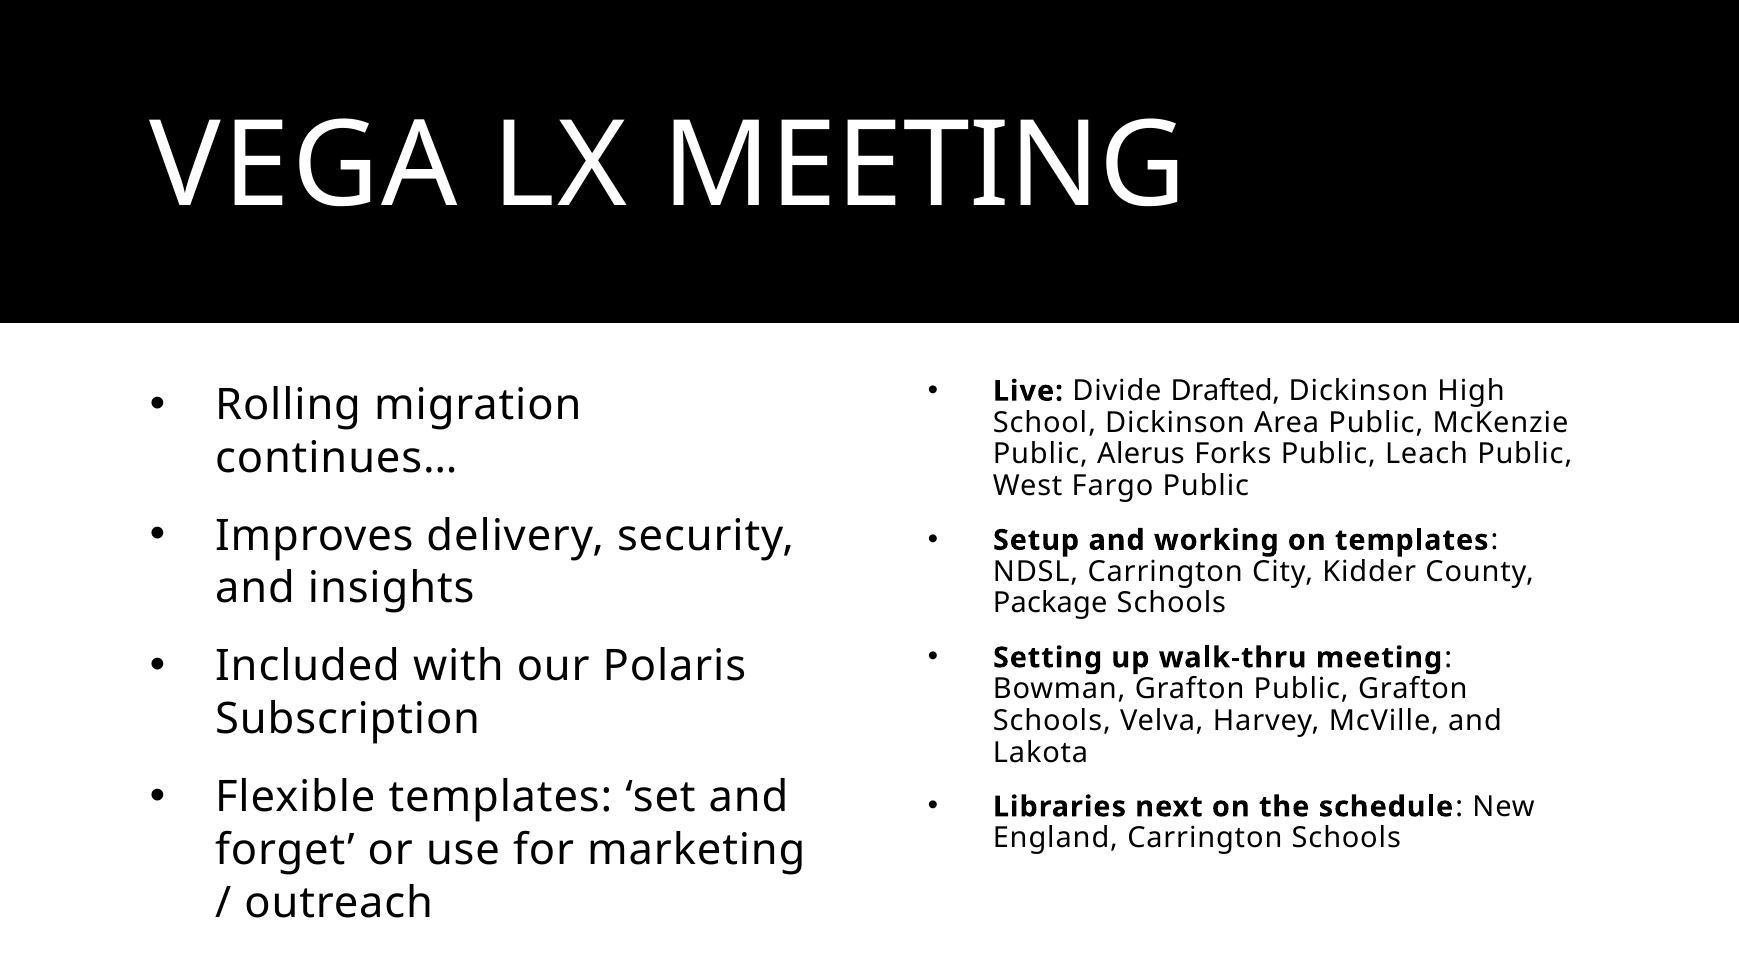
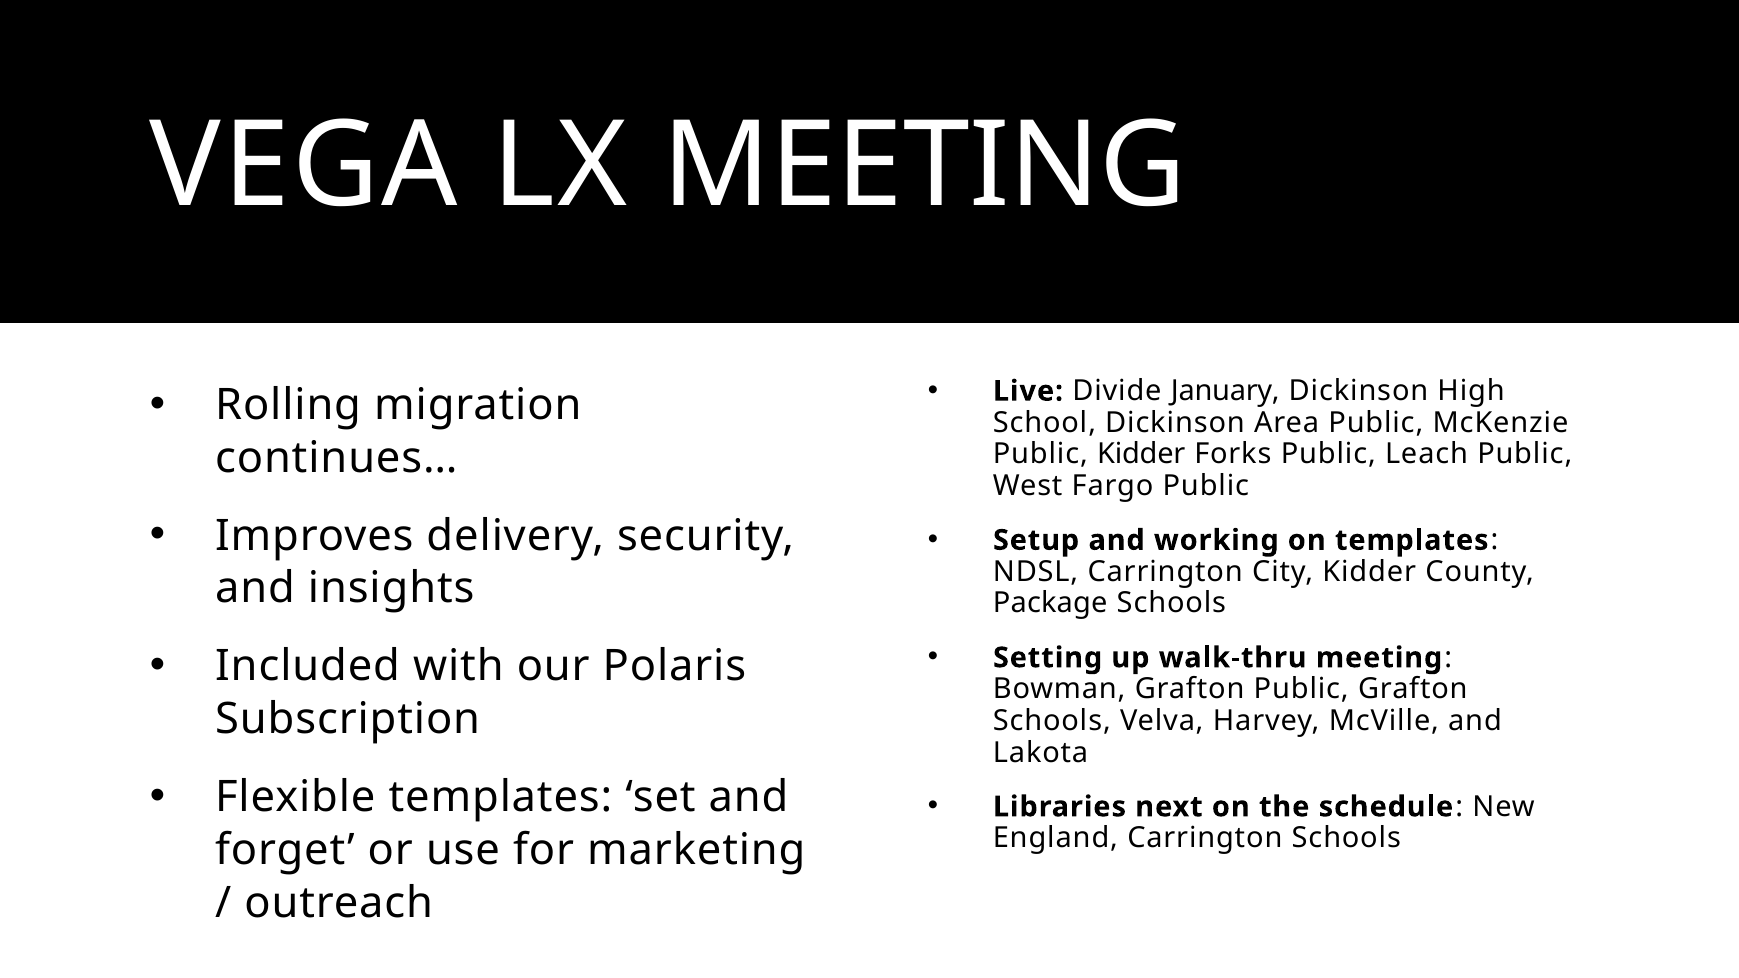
Drafted: Drafted -> January (1225, 391)
Public Alerus: Alerus -> Kidder (1141, 454)
